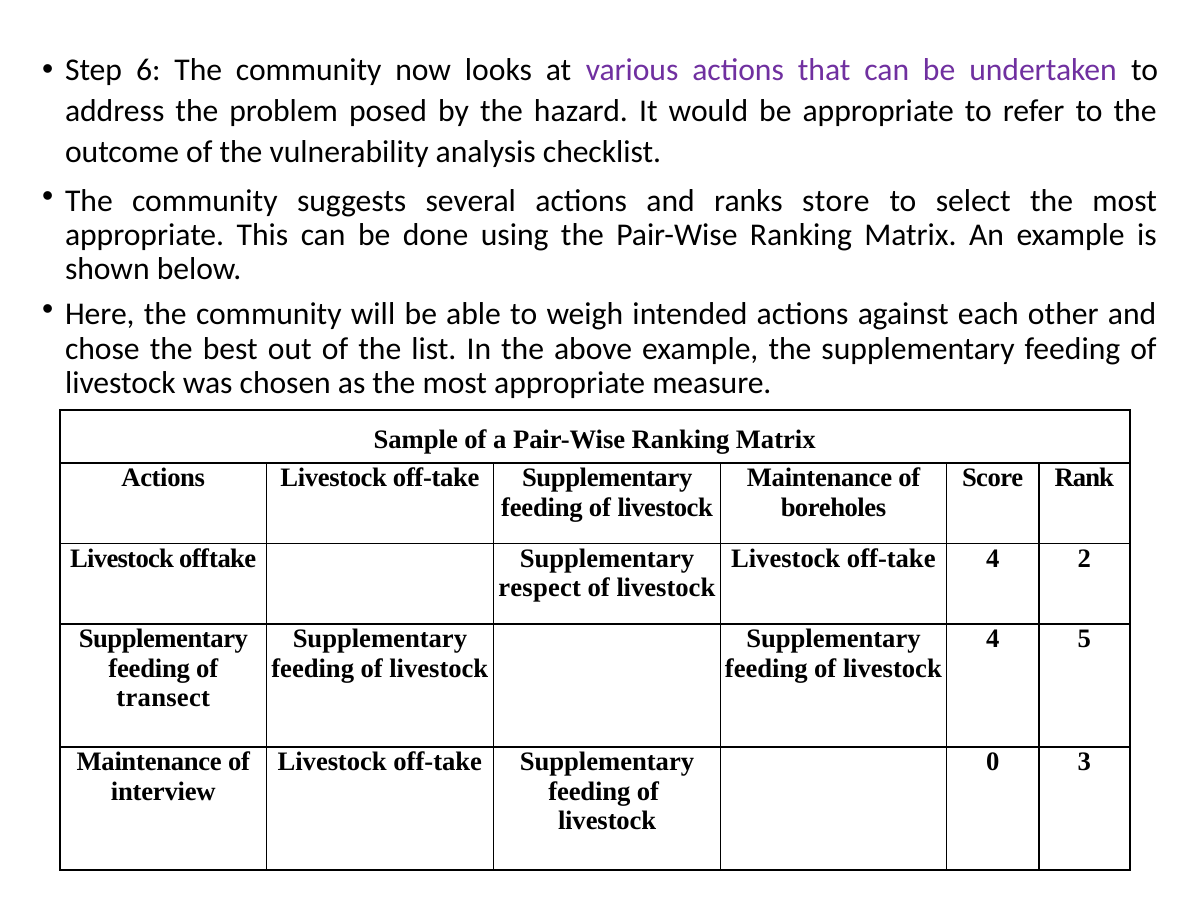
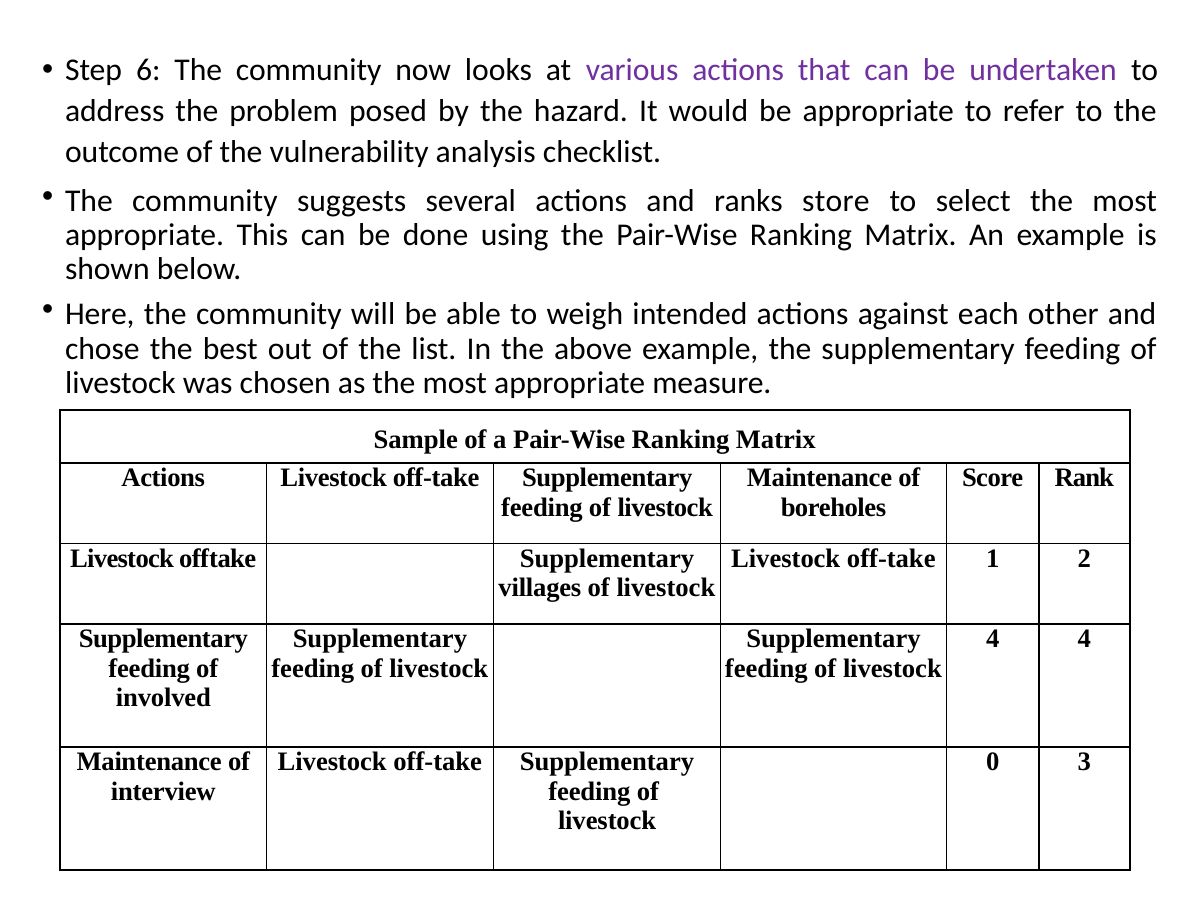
off-take 4: 4 -> 1 (993, 558)
respect: respect -> villages (540, 588)
4 5: 5 -> 4 (1084, 639)
transect: transect -> involved (163, 698)
